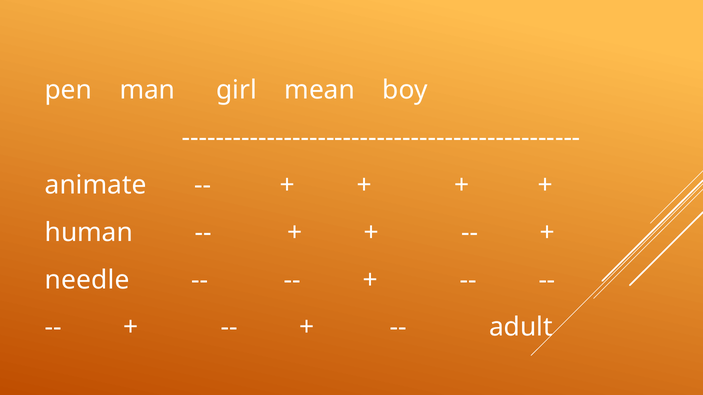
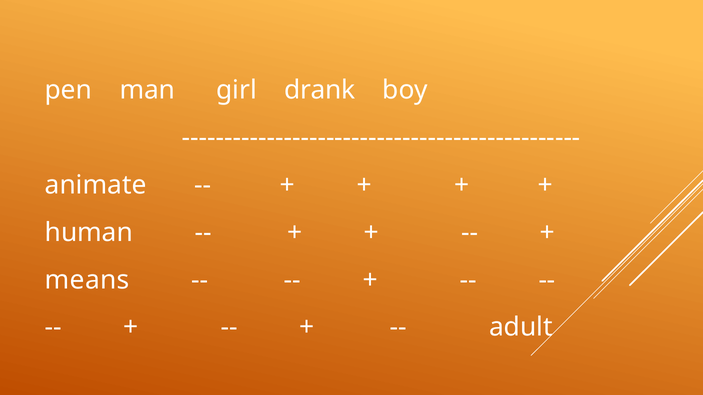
mean: mean -> drank (320, 90)
needle: needle -> means (87, 280)
